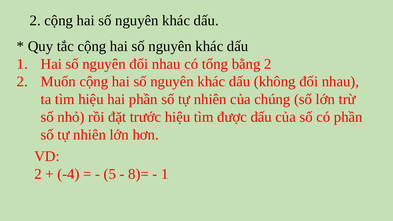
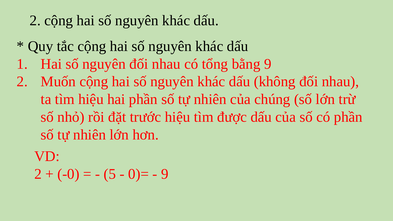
bằng 2: 2 -> 9 (268, 64)
-4: -4 -> -0 (68, 174)
8)=: 8)= -> 0)= (139, 174)
1: 1 -> 9 (165, 174)
